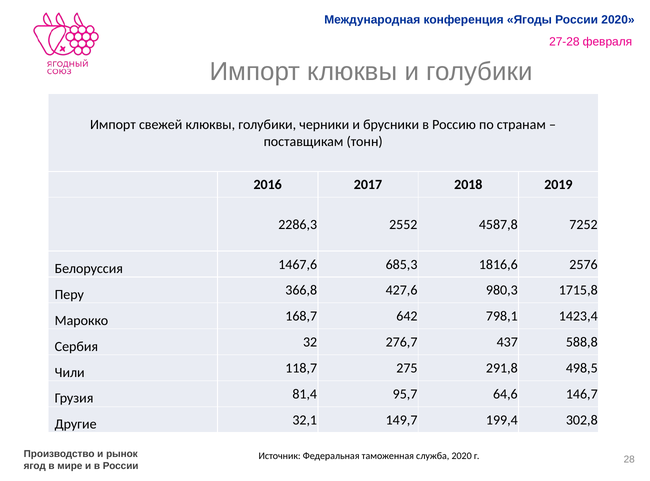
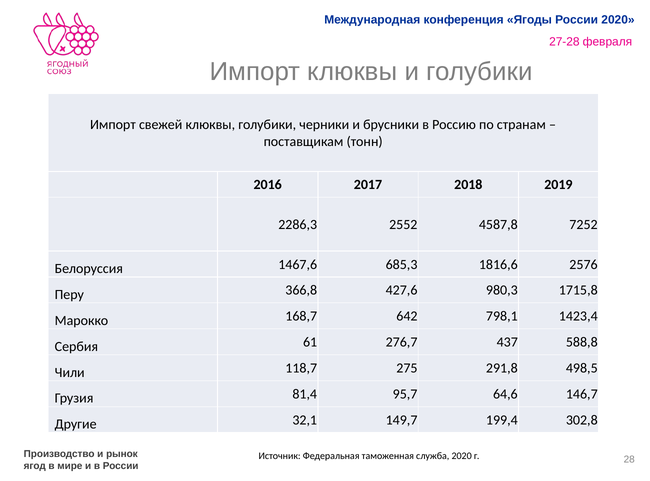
32: 32 -> 61 (310, 342)
